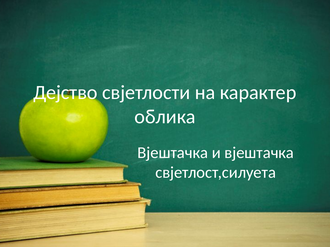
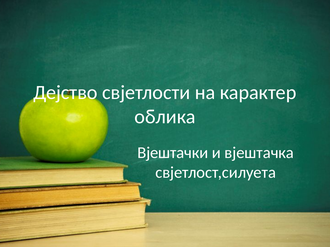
Вјештачка: Вјештачка -> Вјештачки (173, 153)
